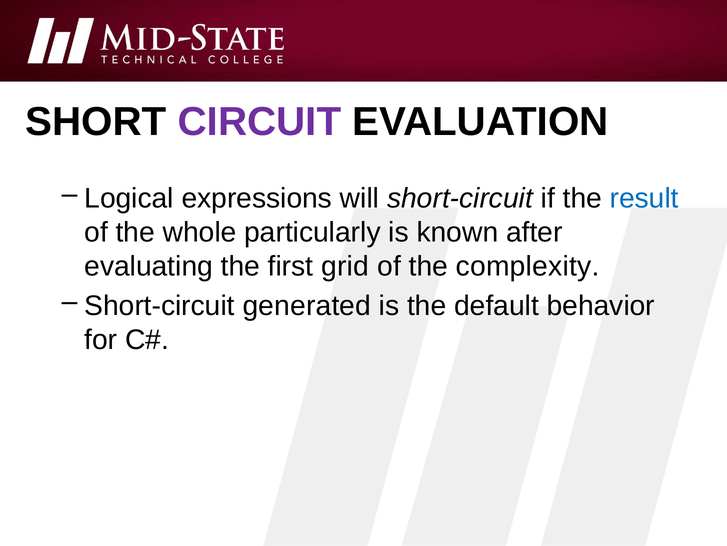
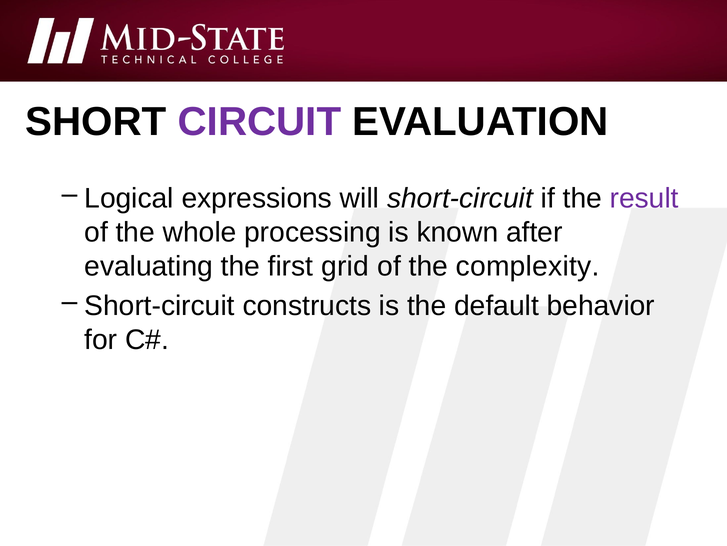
result colour: blue -> purple (644, 198)
particularly: particularly -> processing (312, 232)
generated: generated -> constructs (307, 306)
